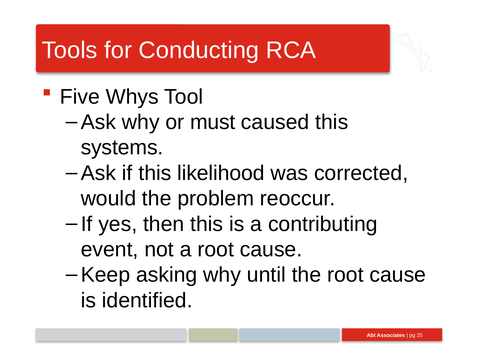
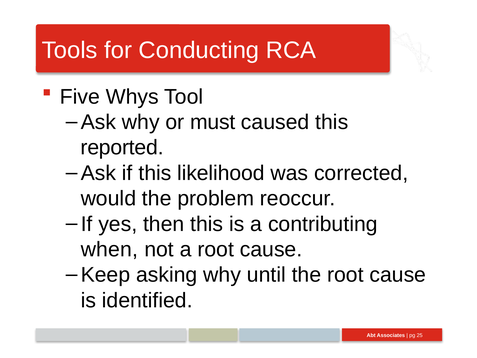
systems: systems -> reported (122, 148)
event: event -> when (109, 249)
